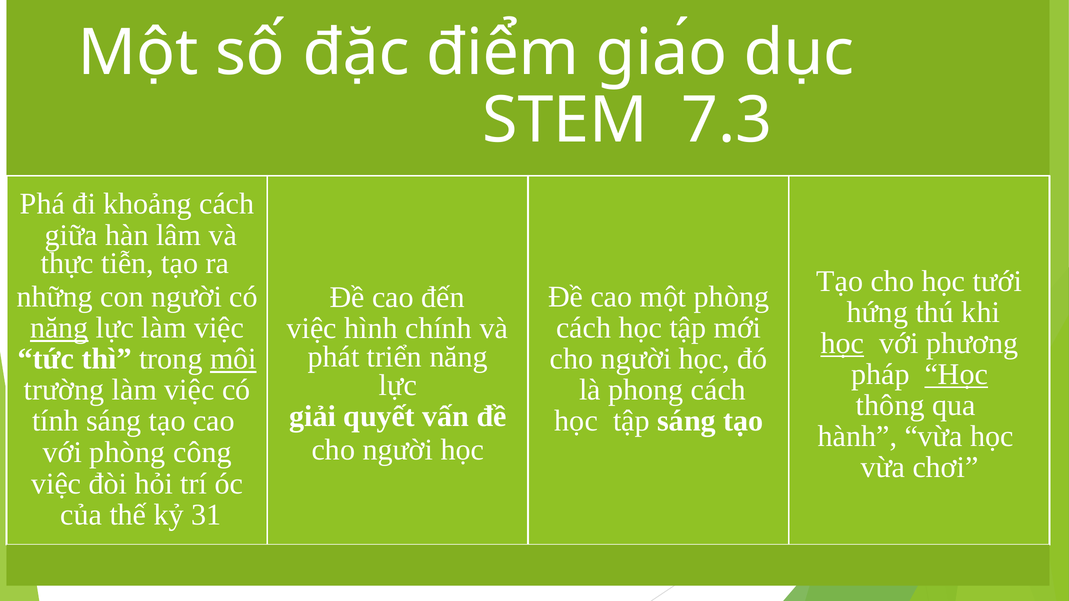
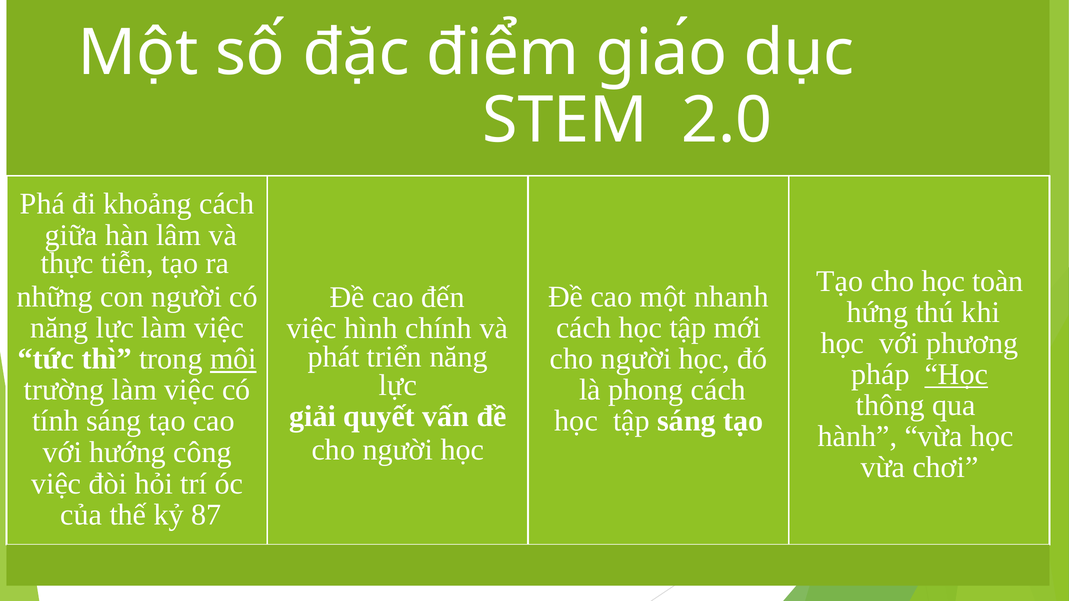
7.3: 7.3 -> 2.0 (727, 120)
tưới: tưới -> toàn (998, 281)
một phòng: phòng -> nhanh (731, 297)
năng underline: present -> none (59, 328)
học underline: present -> none (842, 343)
với phòng: phòng -> hướng (128, 452)
31: 31 -> 87 (206, 515)
